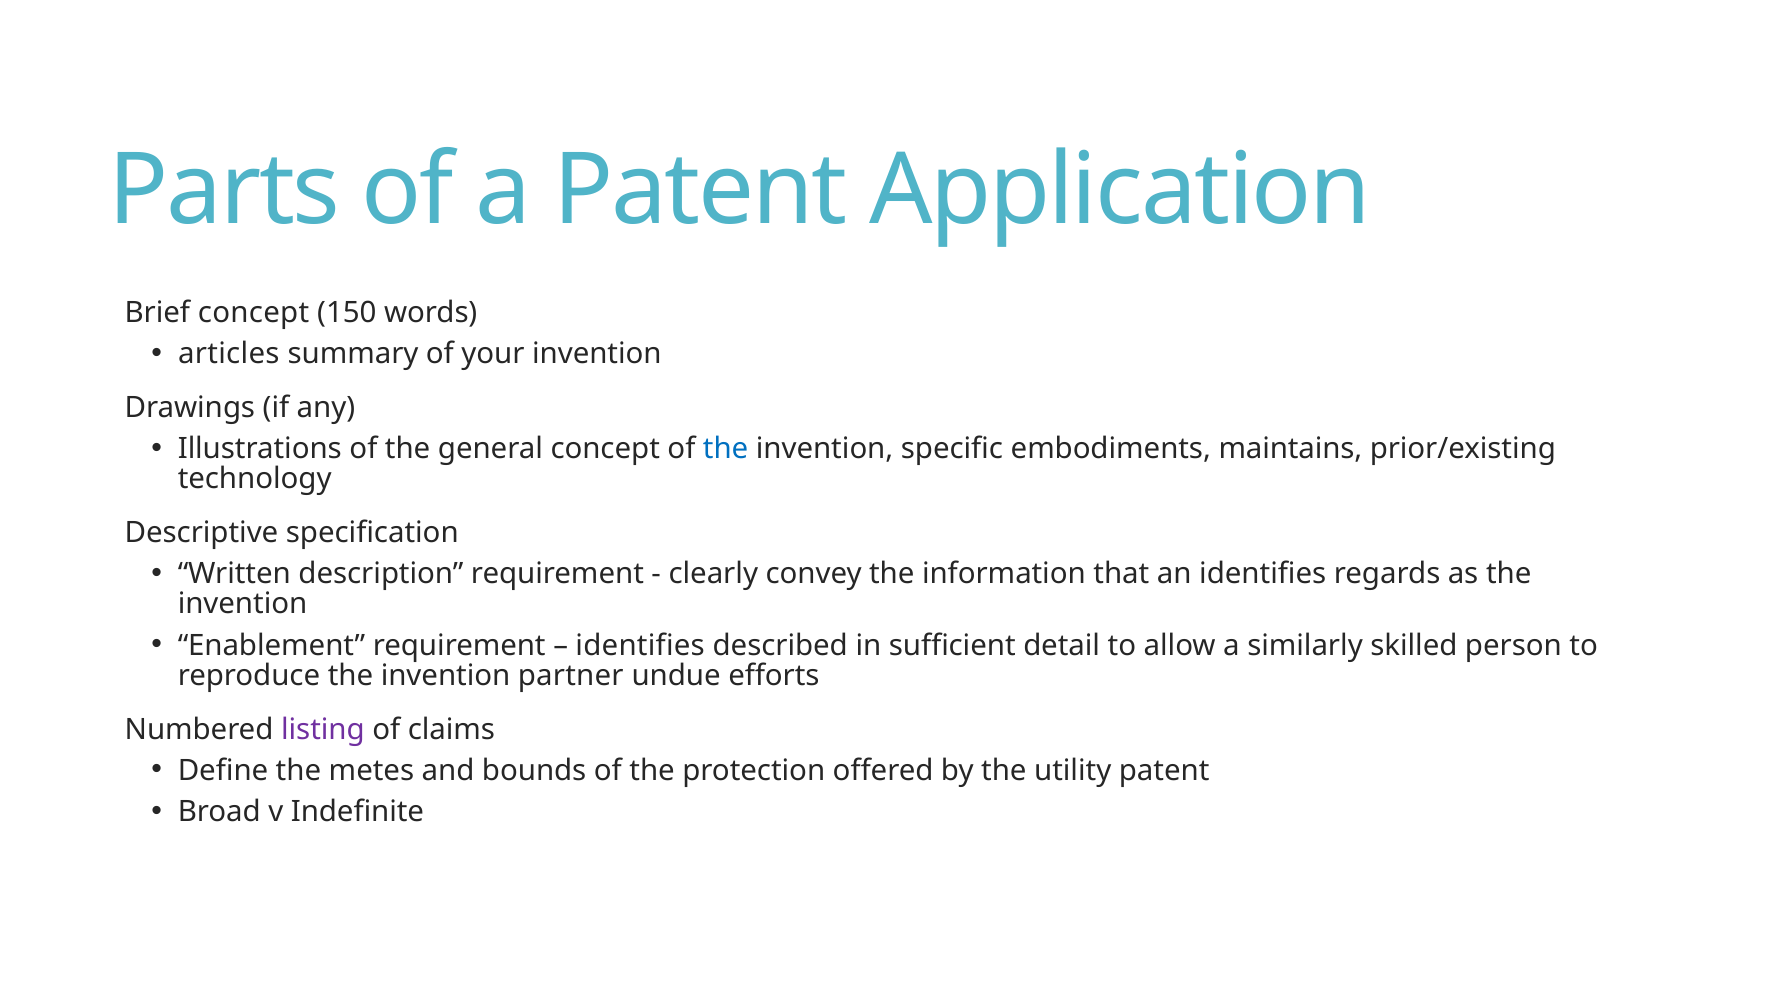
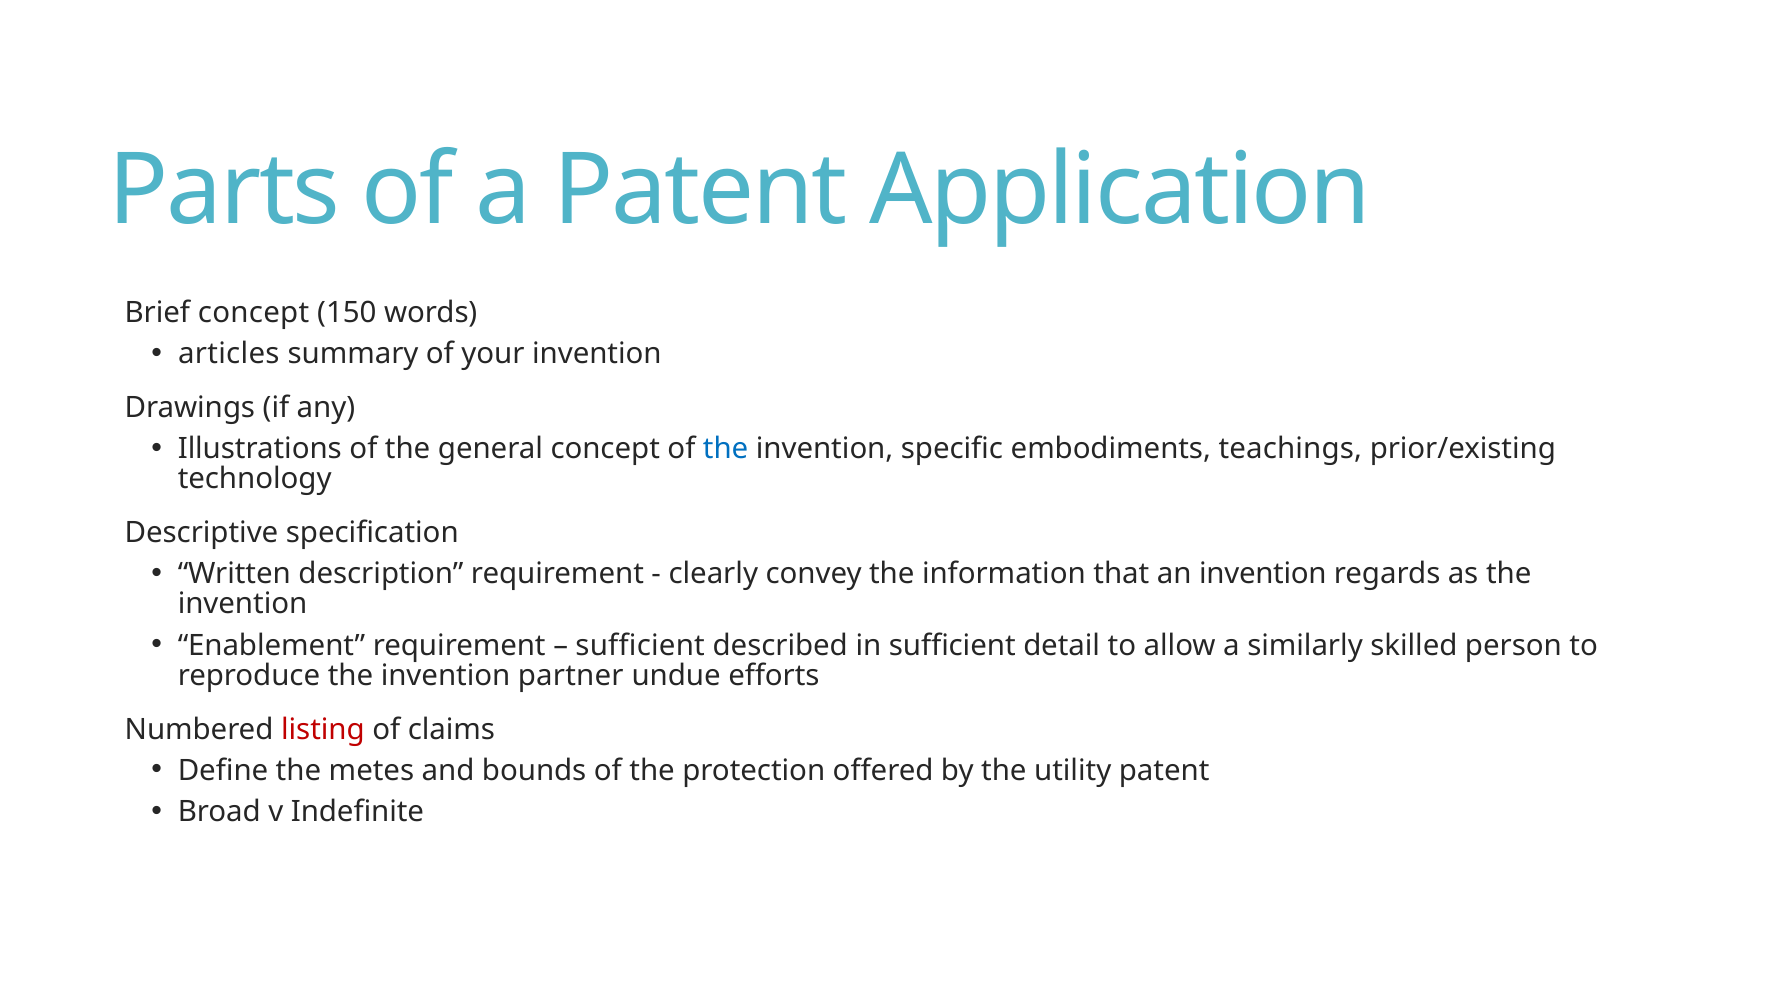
maintains: maintains -> teachings (1290, 449)
an identifies: identifies -> invention (1263, 574)
identifies: identifies -> sufficient (640, 645)
listing colour: purple -> red (323, 729)
